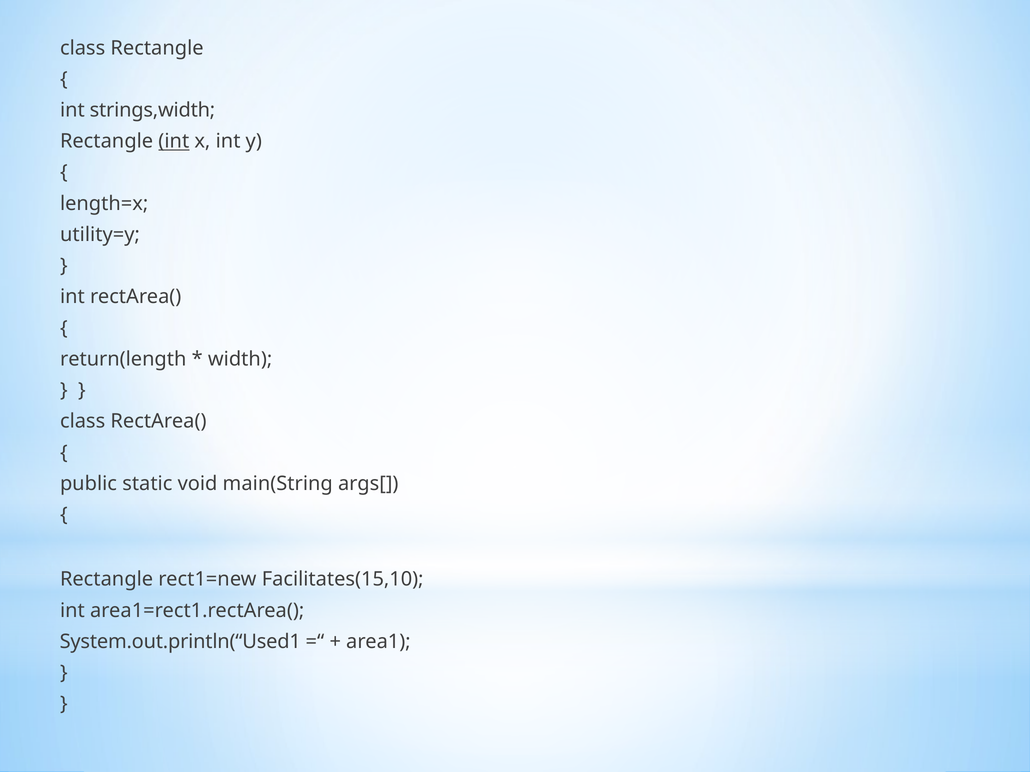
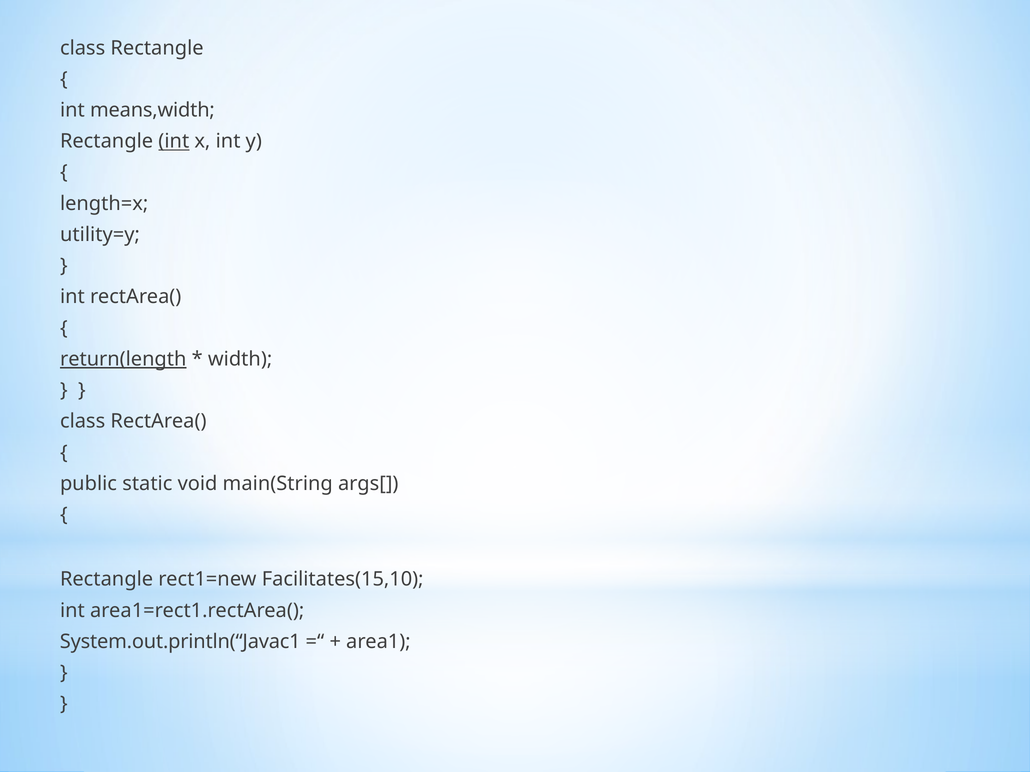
strings,width: strings,width -> means,width (152, 110)
return(length underline: none -> present (123, 359)
System.out.println(“Used1: System.out.println(“Used1 -> System.out.println(“Javac1 (180, 642)
